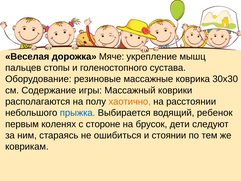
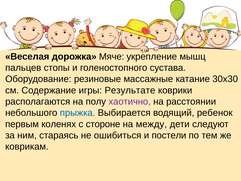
коврика: коврика -> катание (193, 79)
Массажный: Массажный -> Результате (130, 90)
хаотично colour: orange -> purple (130, 101)
брусок: брусок -> между (151, 124)
стоянии: стоянии -> постели (169, 135)
